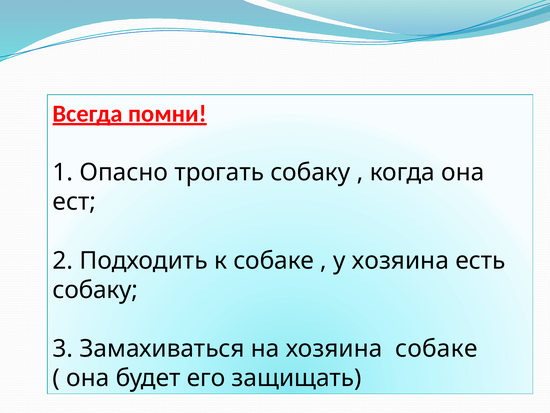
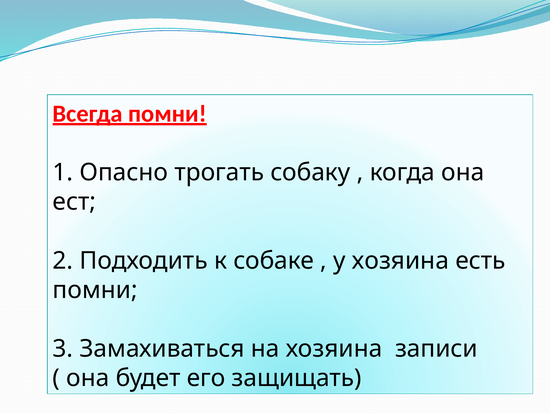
собаку: собаку -> помни (95, 290)
хозяина собаке: собаке -> записи (436, 348)
